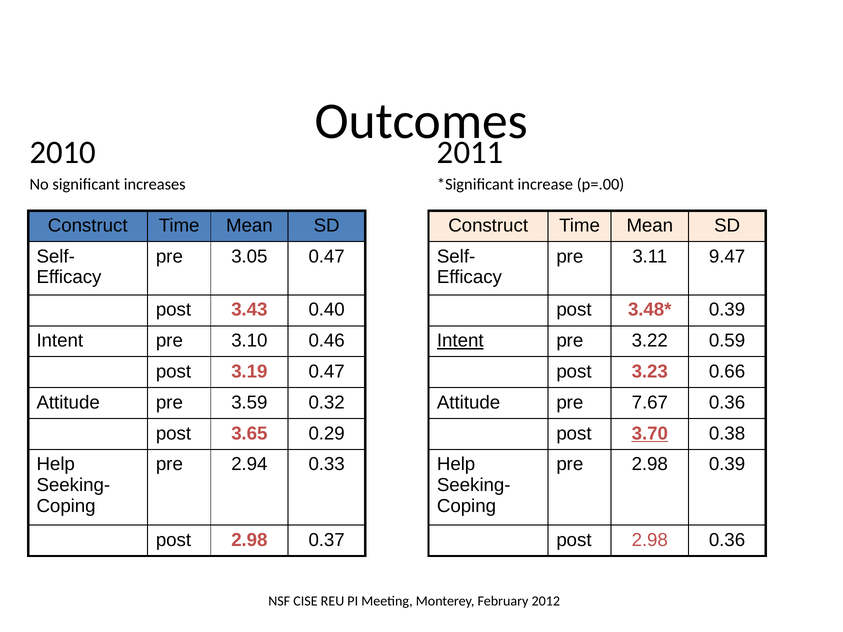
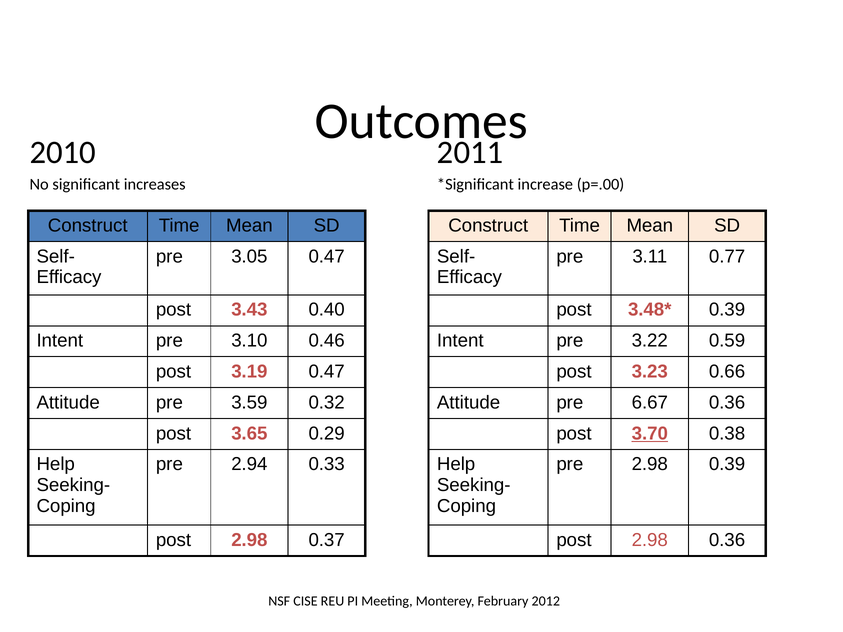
9.47: 9.47 -> 0.77 (727, 257)
Intent underline: present -> none (460, 341)
7.67: 7.67 -> 6.67 (650, 403)
